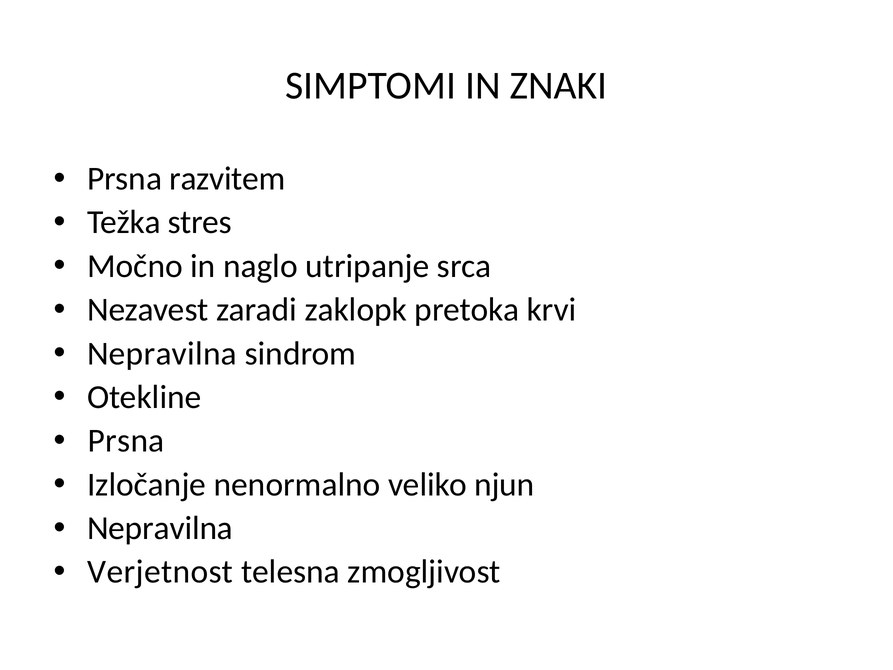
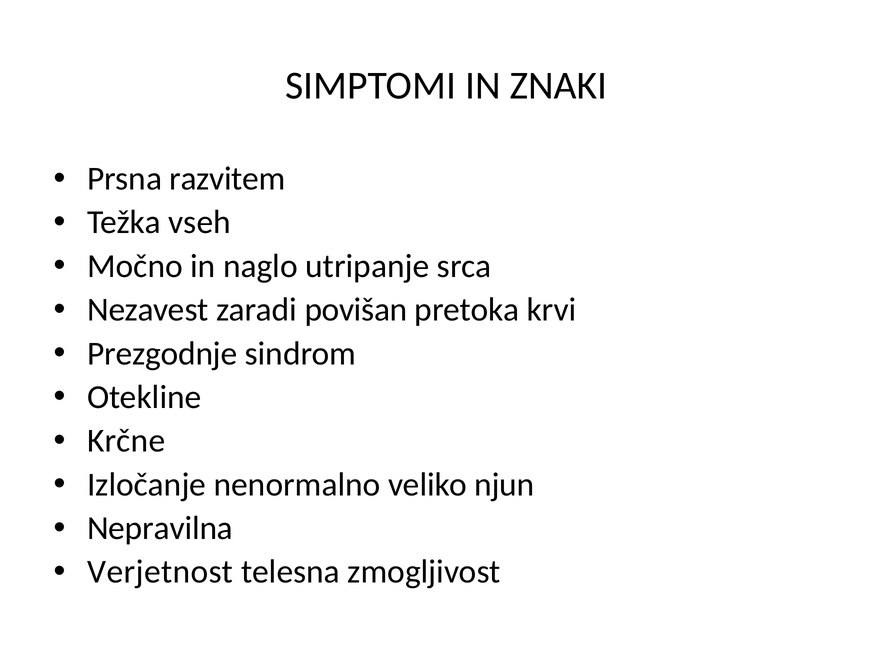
stres: stres -> vseh (200, 222)
zaklopk: zaklopk -> povišan (356, 310)
Nepravilna: Nepravilna -> Prezgodnje (162, 353)
Prsna: Prsna -> Krčne (126, 441)
